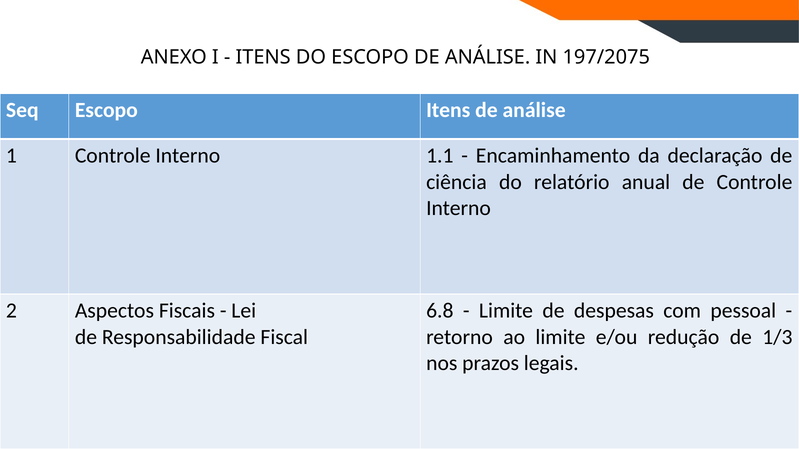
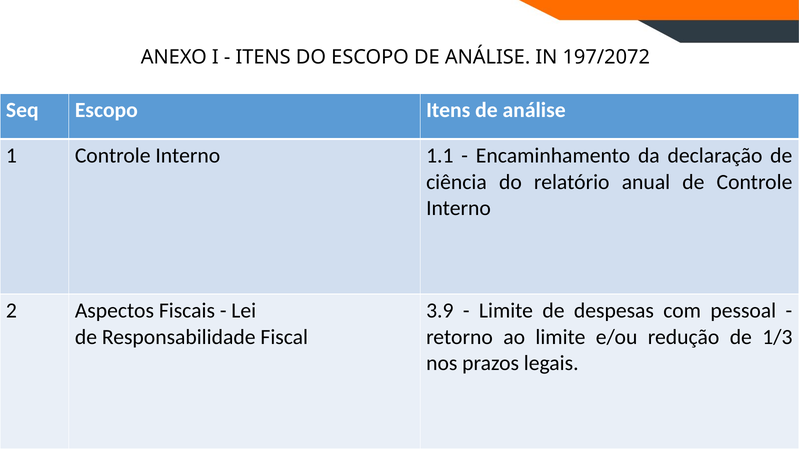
197/2075: 197/2075 -> 197/2072 (606, 57)
6.8: 6.8 -> 3.9 (440, 311)
